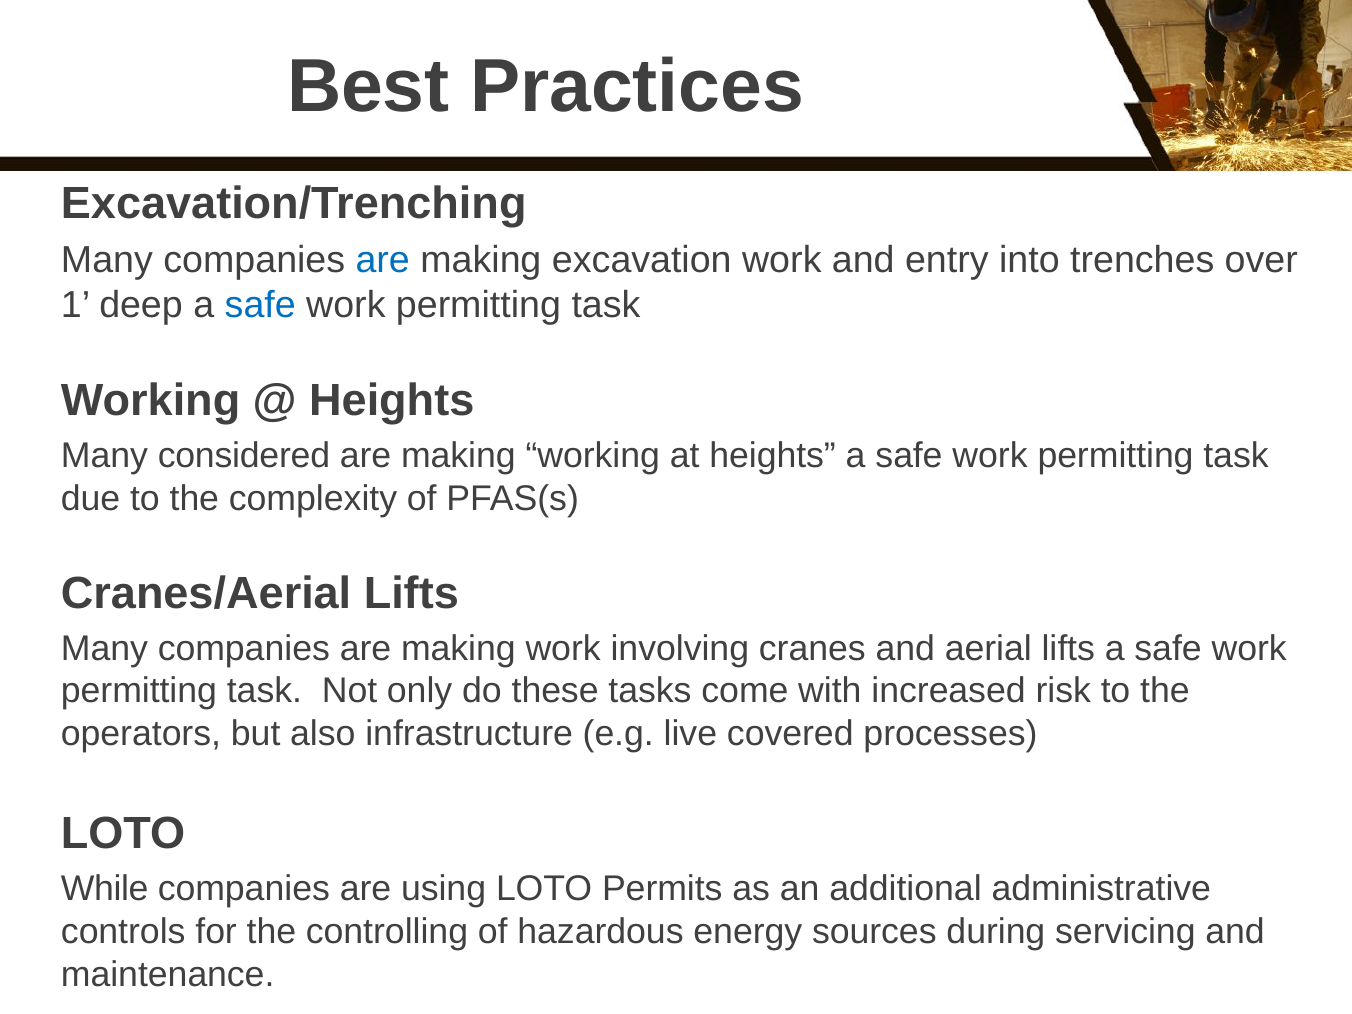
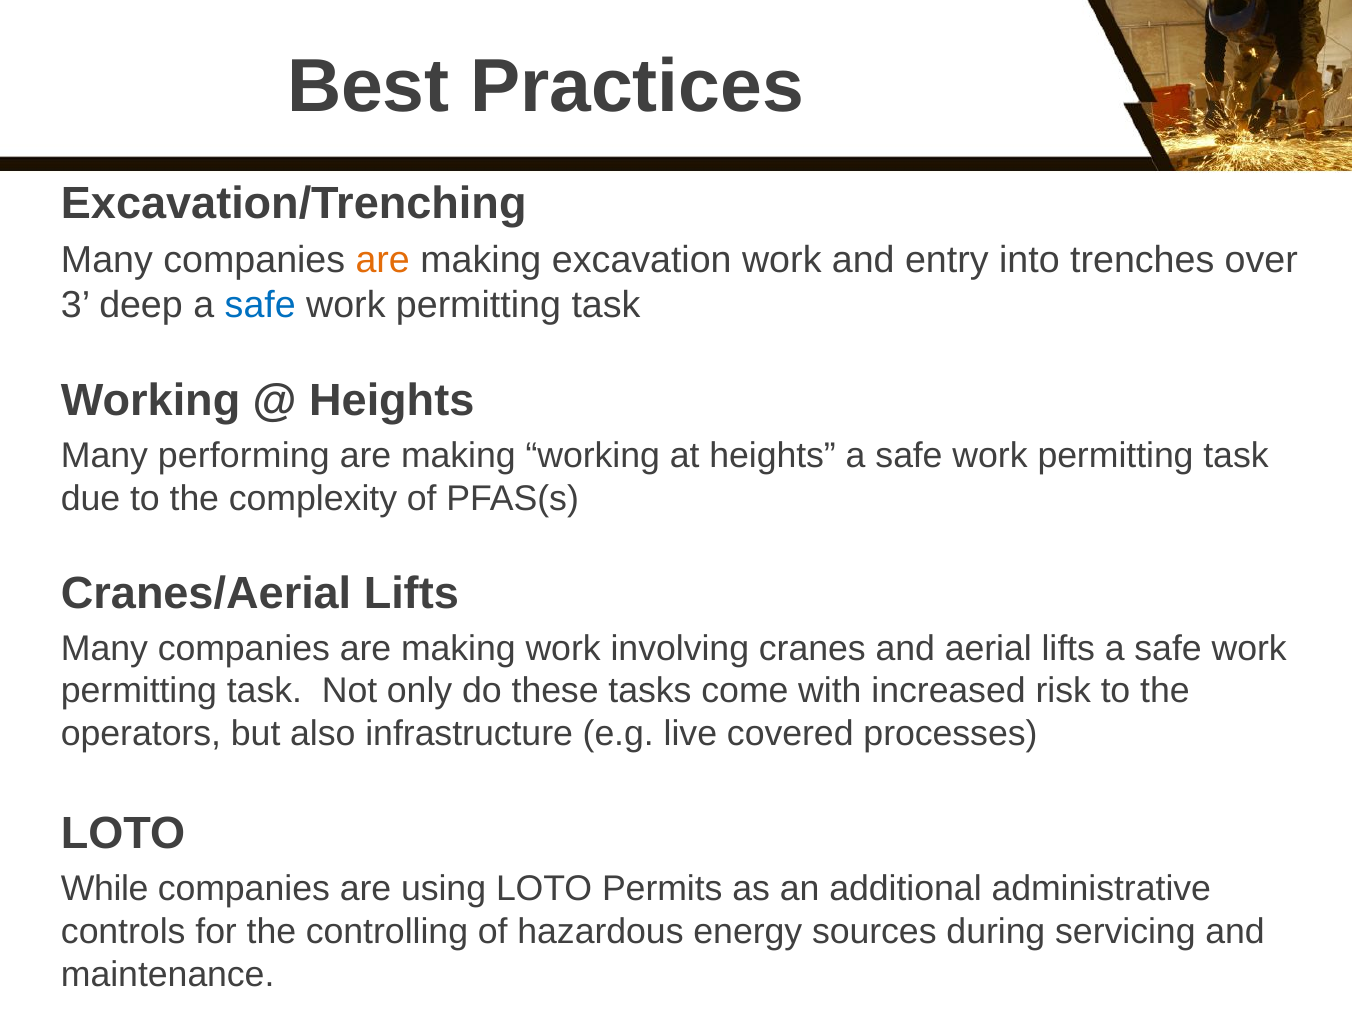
are colour: blue -> orange (383, 260)
1: 1 -> 3 (76, 305)
considered: considered -> performing (244, 456)
